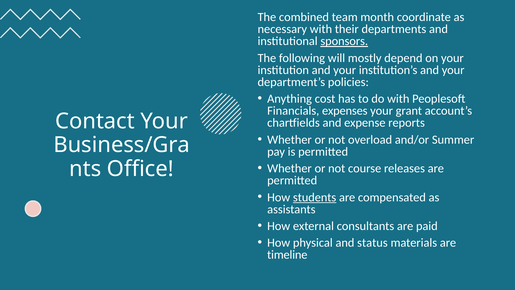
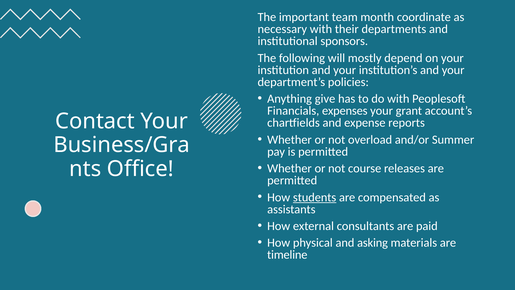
combined: combined -> important (304, 17)
sponsors underline: present -> none (344, 41)
cost: cost -> give (325, 99)
status: status -> asking (373, 243)
